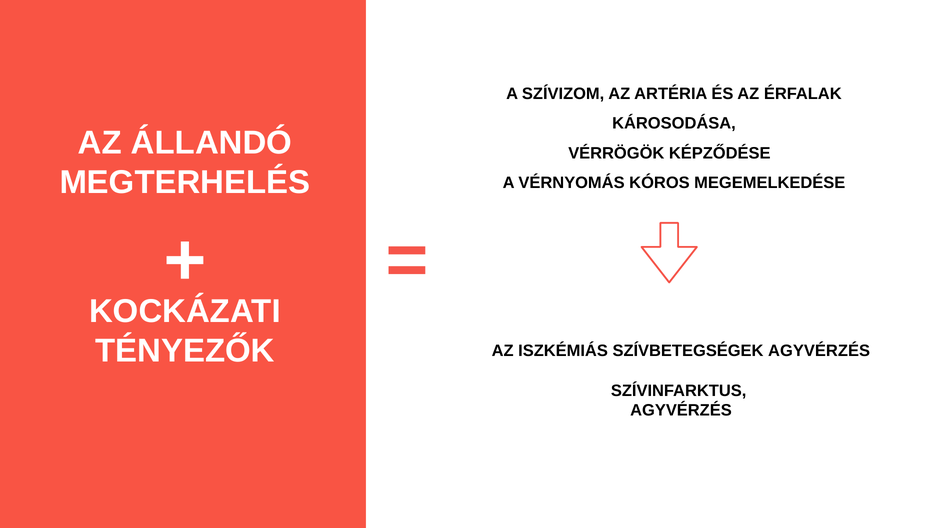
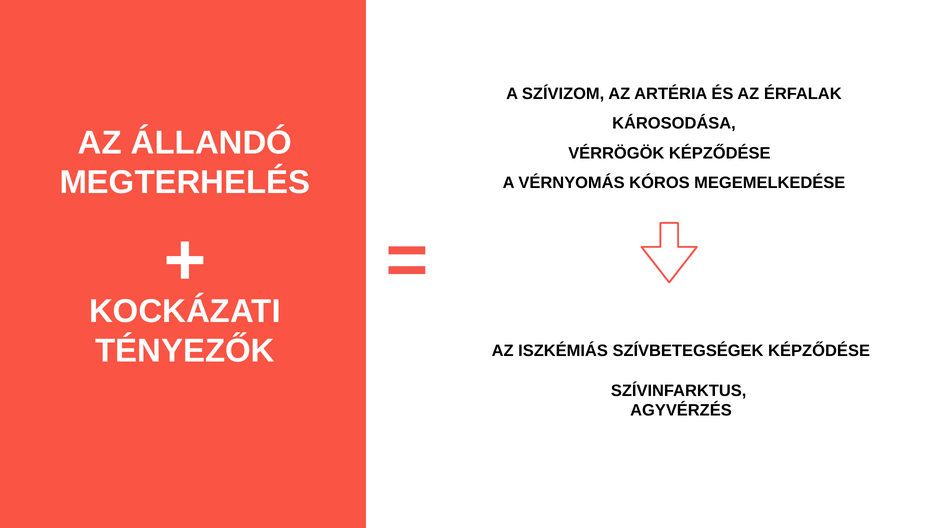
SZÍVBETEGSÉGEK AGYVÉRZÉS: AGYVÉRZÉS -> KÉPZŐDÉSE (819, 351)
